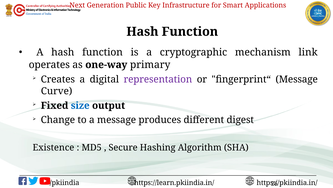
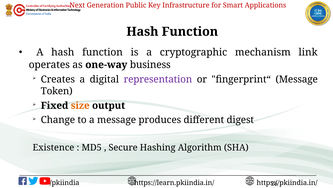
primary: primary -> business (150, 65)
Curve: Curve -> Token (57, 91)
size colour: blue -> orange (80, 105)
